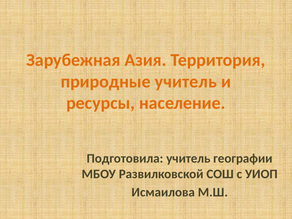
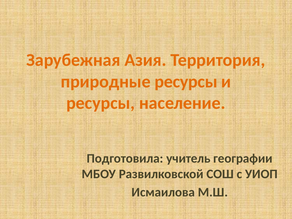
природные учитель: учитель -> ресурсы (186, 82)
